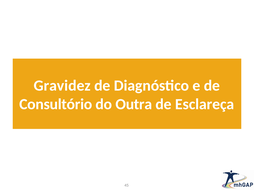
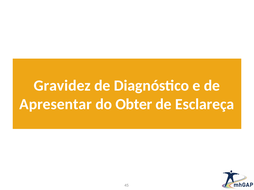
Consultório: Consultório -> Apresentar (56, 104)
Outra: Outra -> Obter (134, 104)
